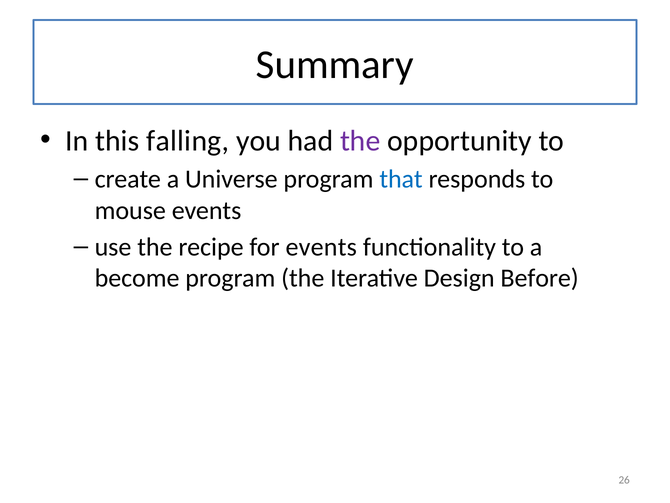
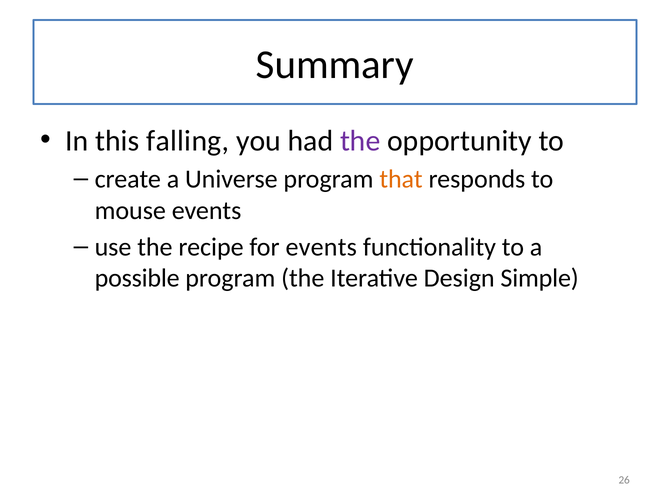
that colour: blue -> orange (401, 179)
become: become -> possible (137, 278)
Before: Before -> Simple (540, 278)
